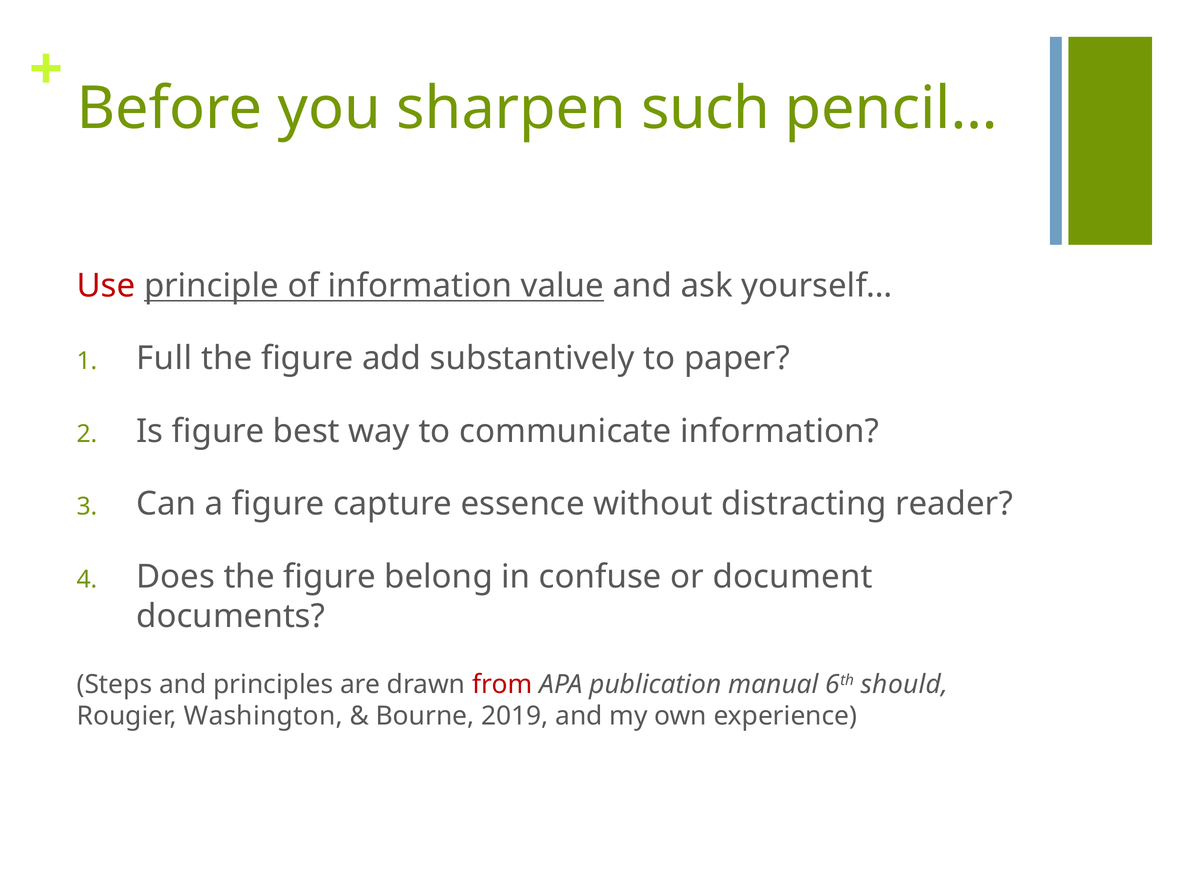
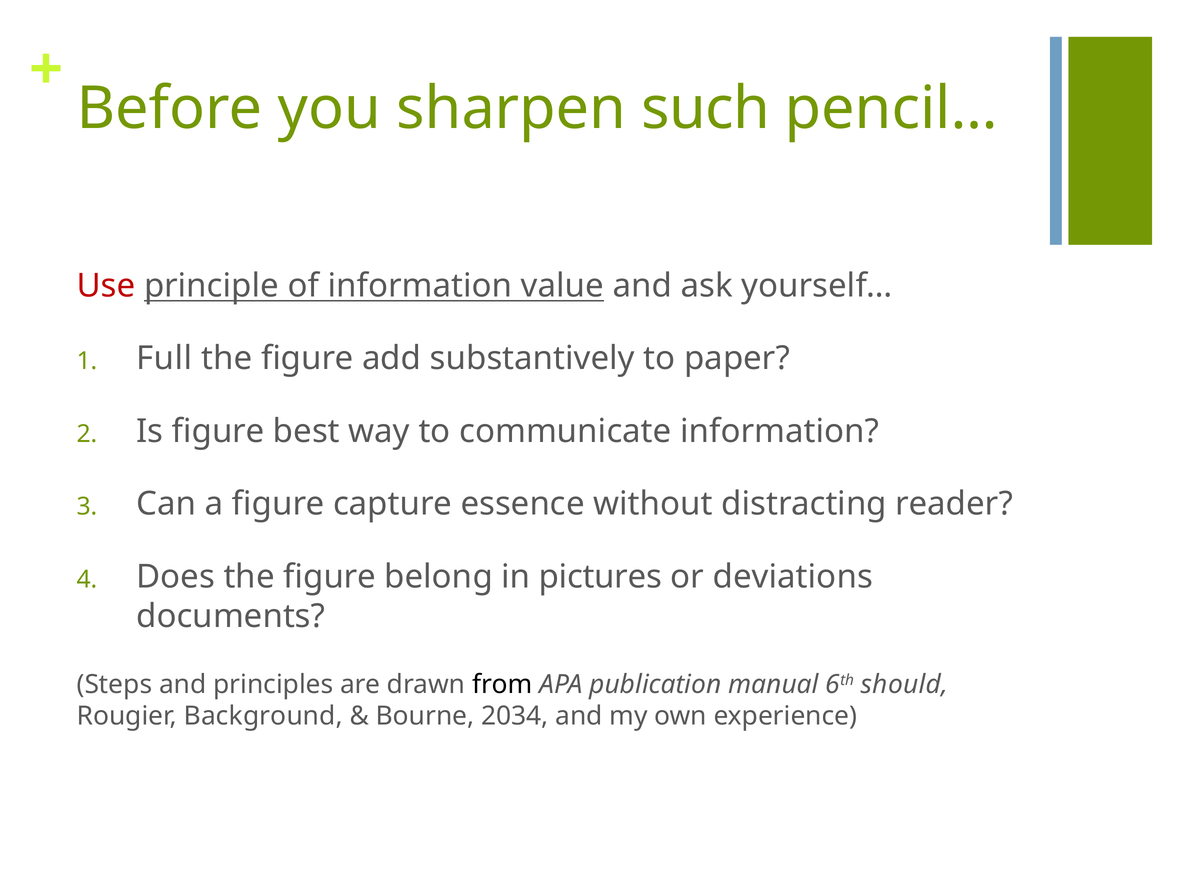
confuse: confuse -> pictures (600, 577)
document: document -> deviations (793, 577)
from colour: red -> black (502, 685)
Washington: Washington -> Background (263, 717)
2019: 2019 -> 2034 (515, 717)
